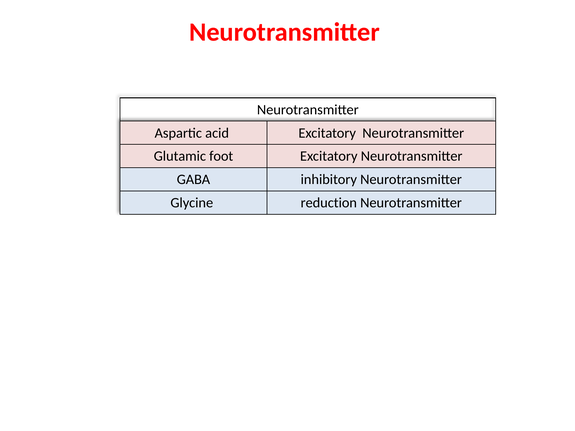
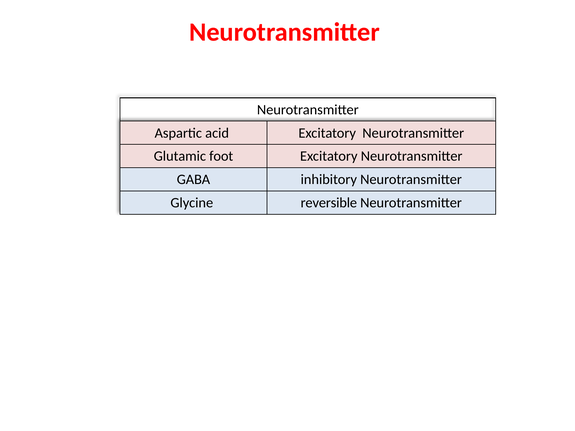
reduction: reduction -> reversible (329, 203)
